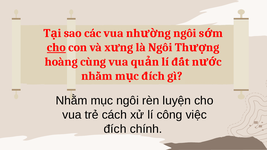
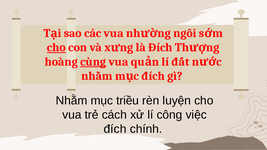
là Ngôi: Ngôi -> Đích (160, 48)
cùng underline: none -> present (93, 62)
mục ngôi: ngôi -> triều (128, 101)
